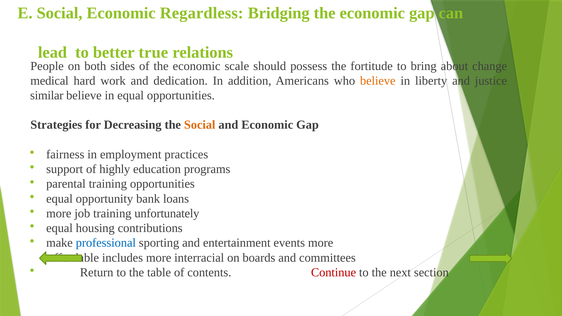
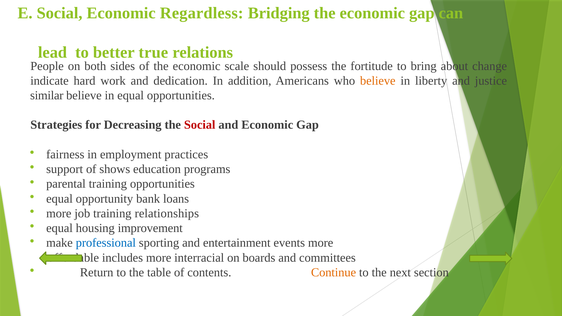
medical: medical -> indicate (50, 81)
Social colour: orange -> red (200, 125)
highly: highly -> shows (115, 169)
unfortunately: unfortunately -> relationships (167, 213)
contributions: contributions -> improvement (150, 228)
Continue colour: red -> orange (334, 273)
